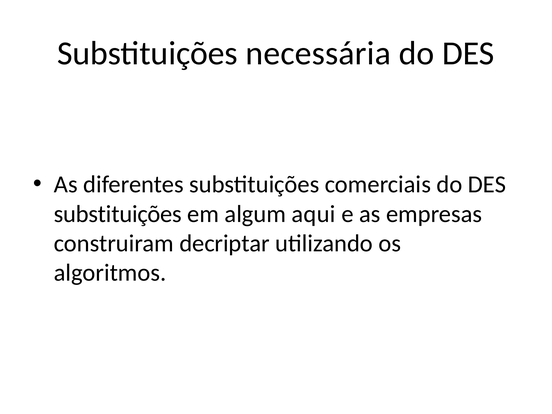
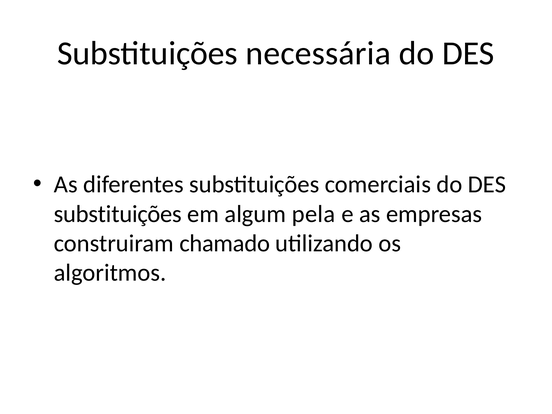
aqui: aqui -> pela (314, 214)
decriptar: decriptar -> chamado (225, 243)
